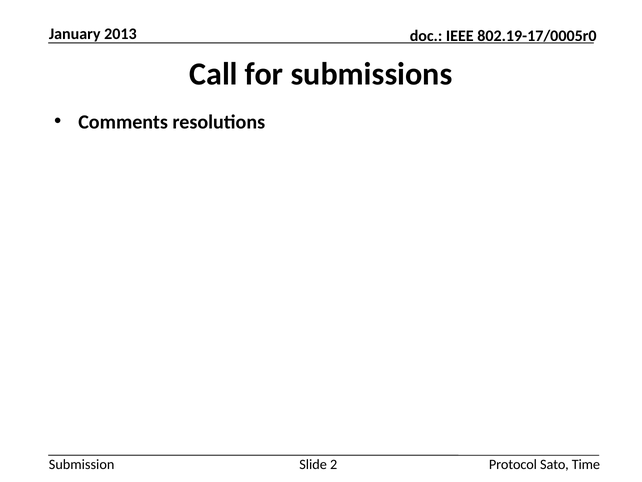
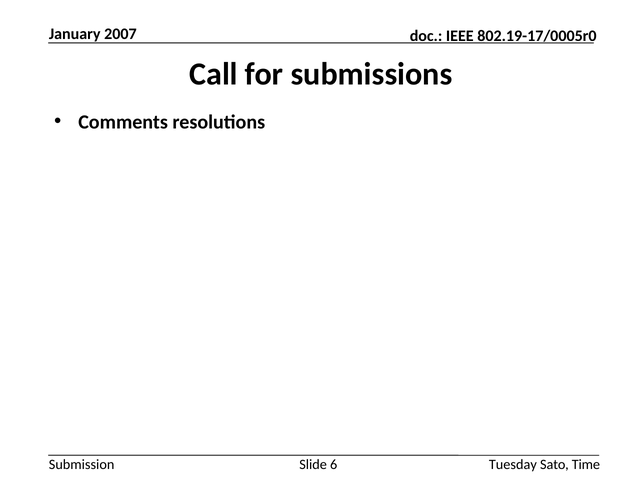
2013: 2013 -> 2007 (120, 34)
2: 2 -> 6 (334, 464)
Protocol: Protocol -> Tuesday (513, 464)
